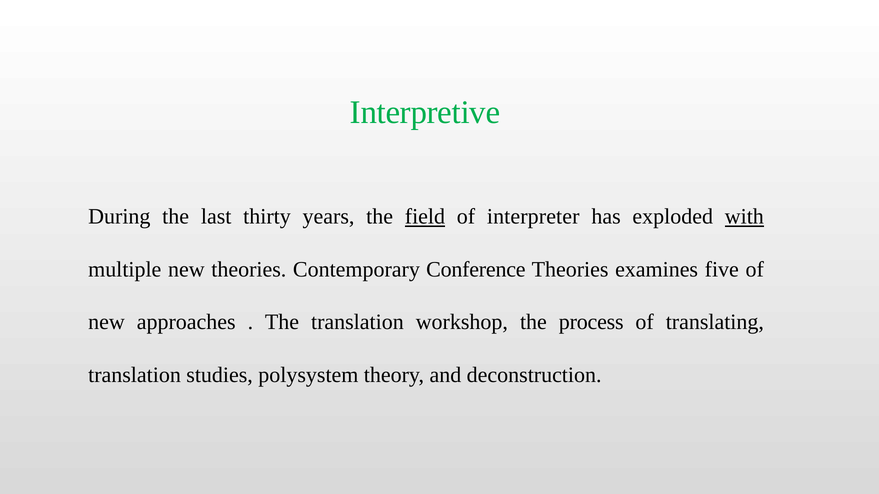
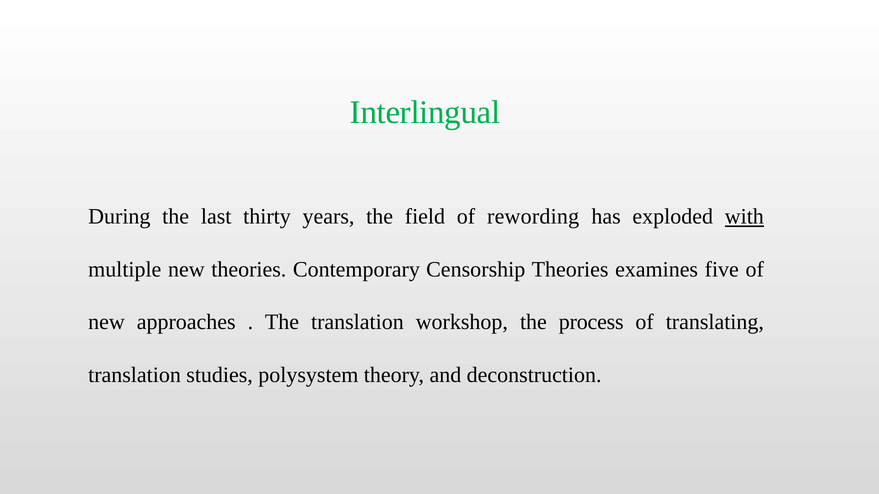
Interpretive: Interpretive -> Interlingual (425, 112)
field underline: present -> none (425, 217)
interpreter: interpreter -> rewording (533, 217)
Conference: Conference -> Censorship (476, 270)
